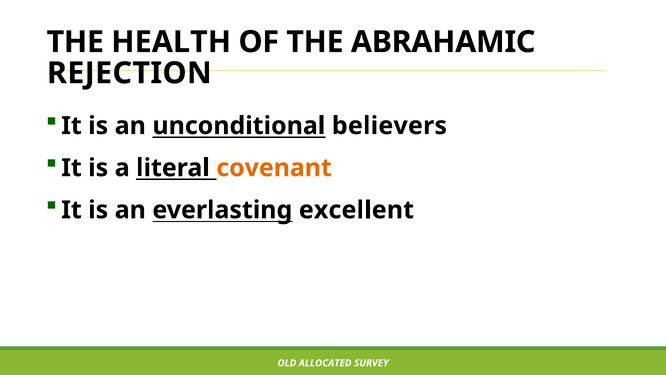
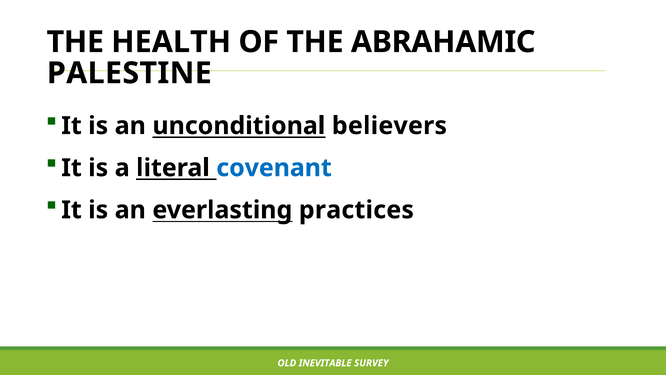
REJECTION: REJECTION -> PALESTINE (129, 73)
covenant colour: orange -> blue (274, 168)
excellent: excellent -> practices (356, 210)
ALLOCATED: ALLOCATED -> INEVITABLE (325, 363)
